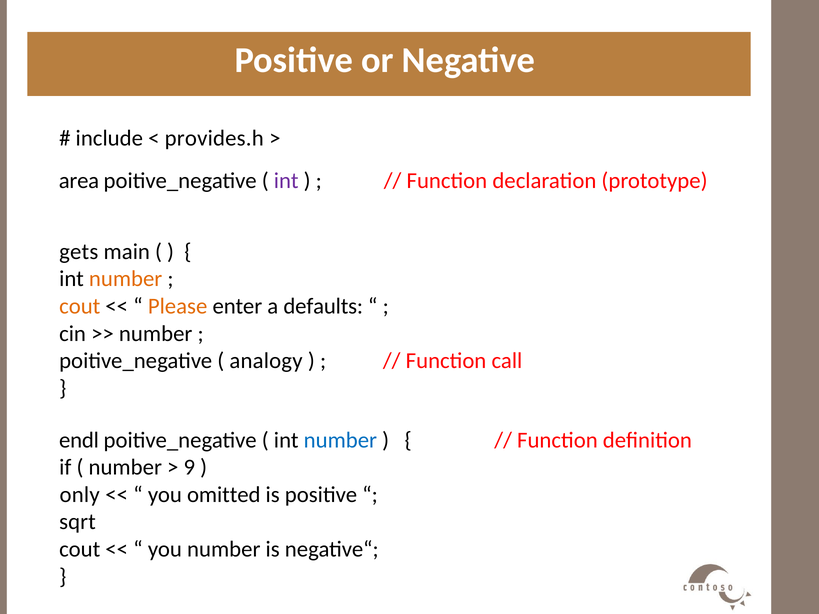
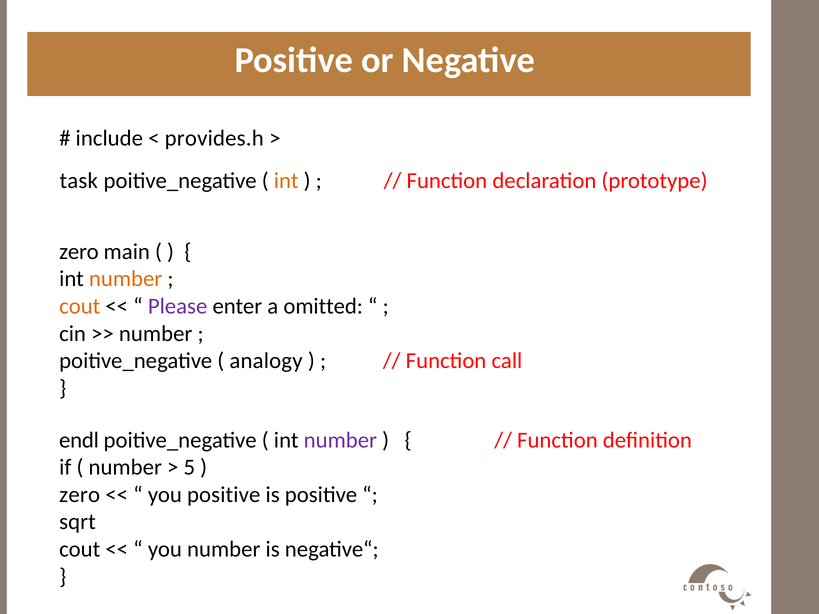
area: area -> task (79, 181)
int colour: purple -> orange (286, 181)
gets: gets -> zero (79, 252)
Please colour: orange -> purple (178, 306)
defaults: defaults -> omitted (323, 306)
number colour: blue -> purple (340, 440)
9: 9 -> 5 (189, 468)
only: only -> zero (80, 495)
you omitted: omitted -> positive (224, 495)
